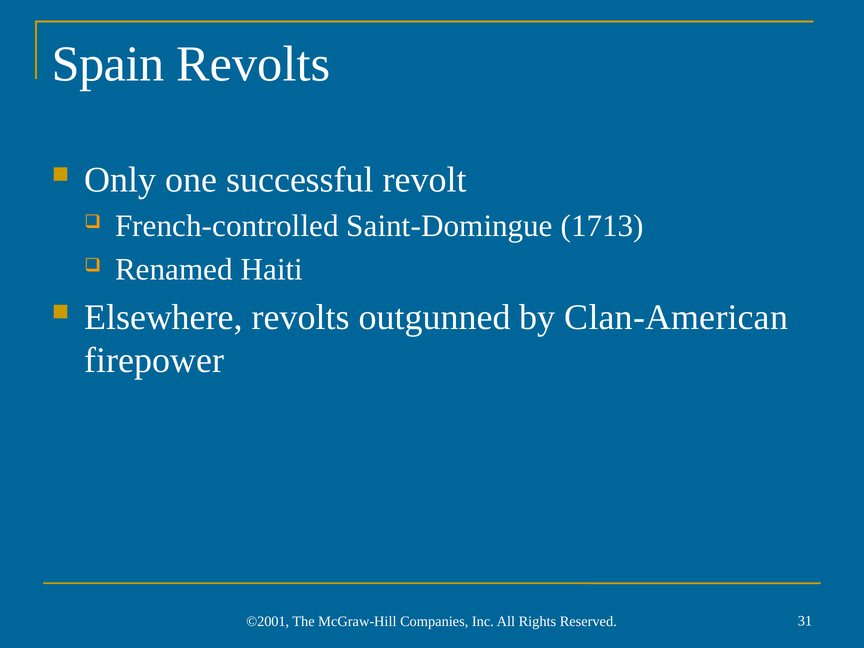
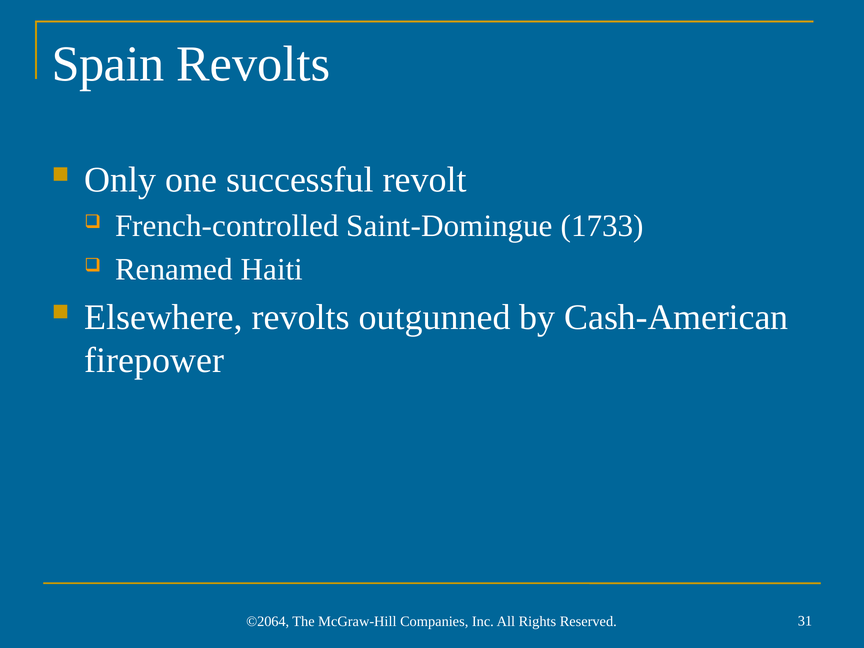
1713: 1713 -> 1733 (602, 226)
Clan-American: Clan-American -> Cash-American (676, 317)
©2001: ©2001 -> ©2064 (268, 622)
